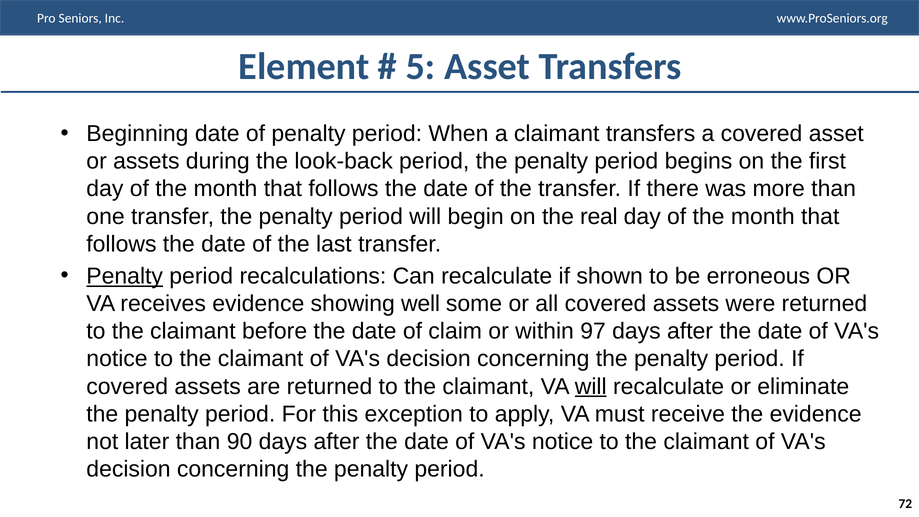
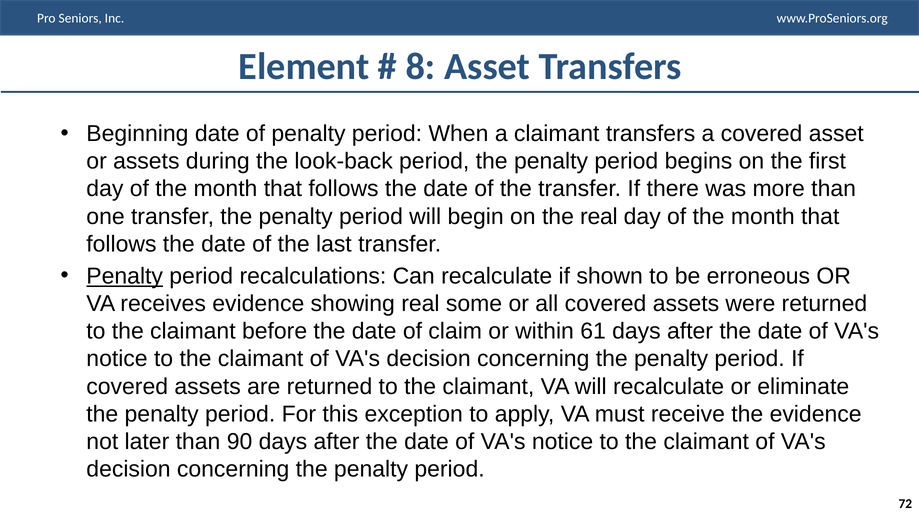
5: 5 -> 8 (421, 66)
showing well: well -> real (420, 304)
97: 97 -> 61 (593, 331)
will underline: present -> none (591, 386)
